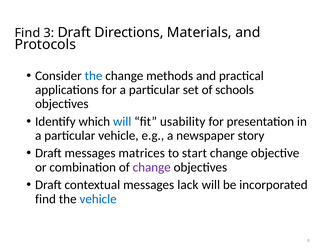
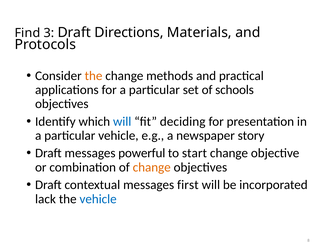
the colour: blue -> orange (94, 76)
usability: usability -> deciding (183, 121)
matrices: matrices -> powerful (142, 153)
change colour: purple -> orange (152, 167)
lack: lack -> first (188, 185)
find: find -> lack (45, 199)
